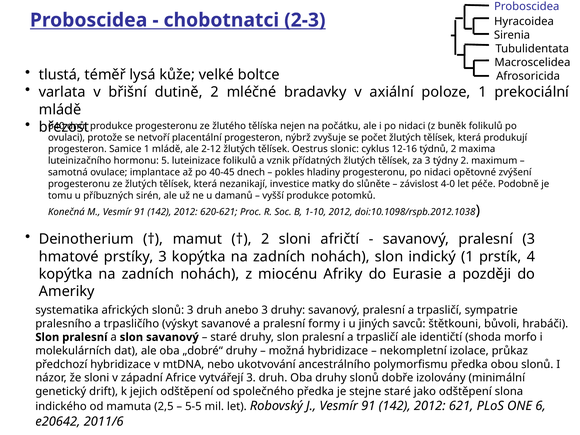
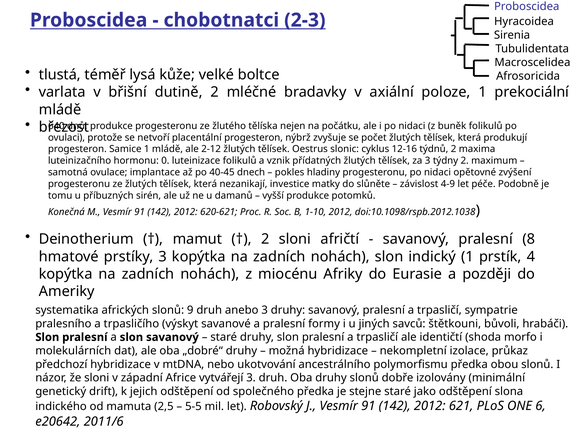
5: 5 -> 0 (165, 161)
4-0: 4-0 -> 4-9 (448, 184)
pralesní 3: 3 -> 8 (529, 239)
slonů 3: 3 -> 9 (190, 310)
